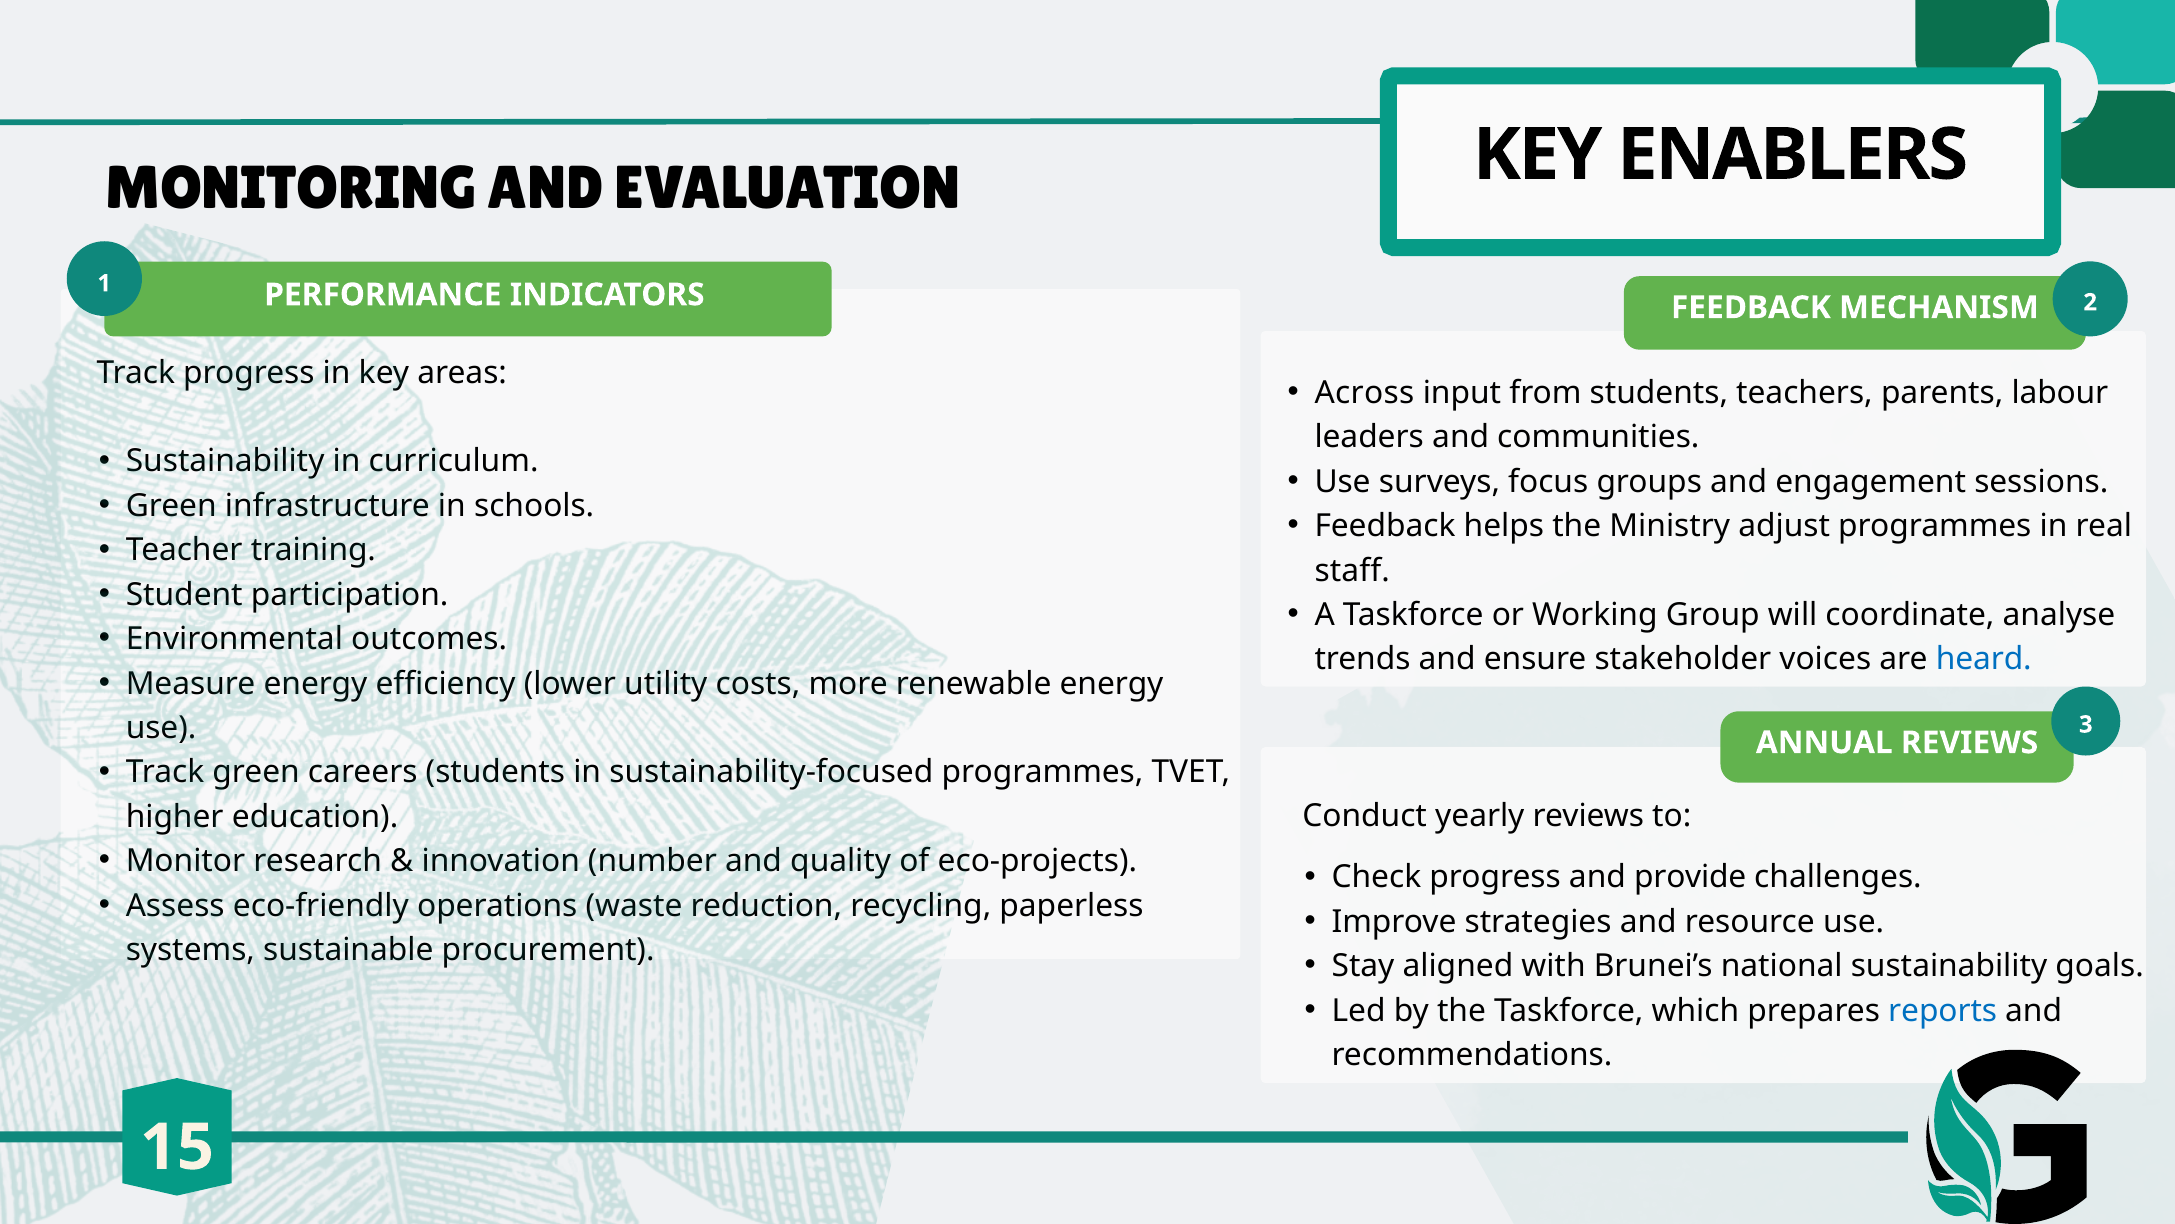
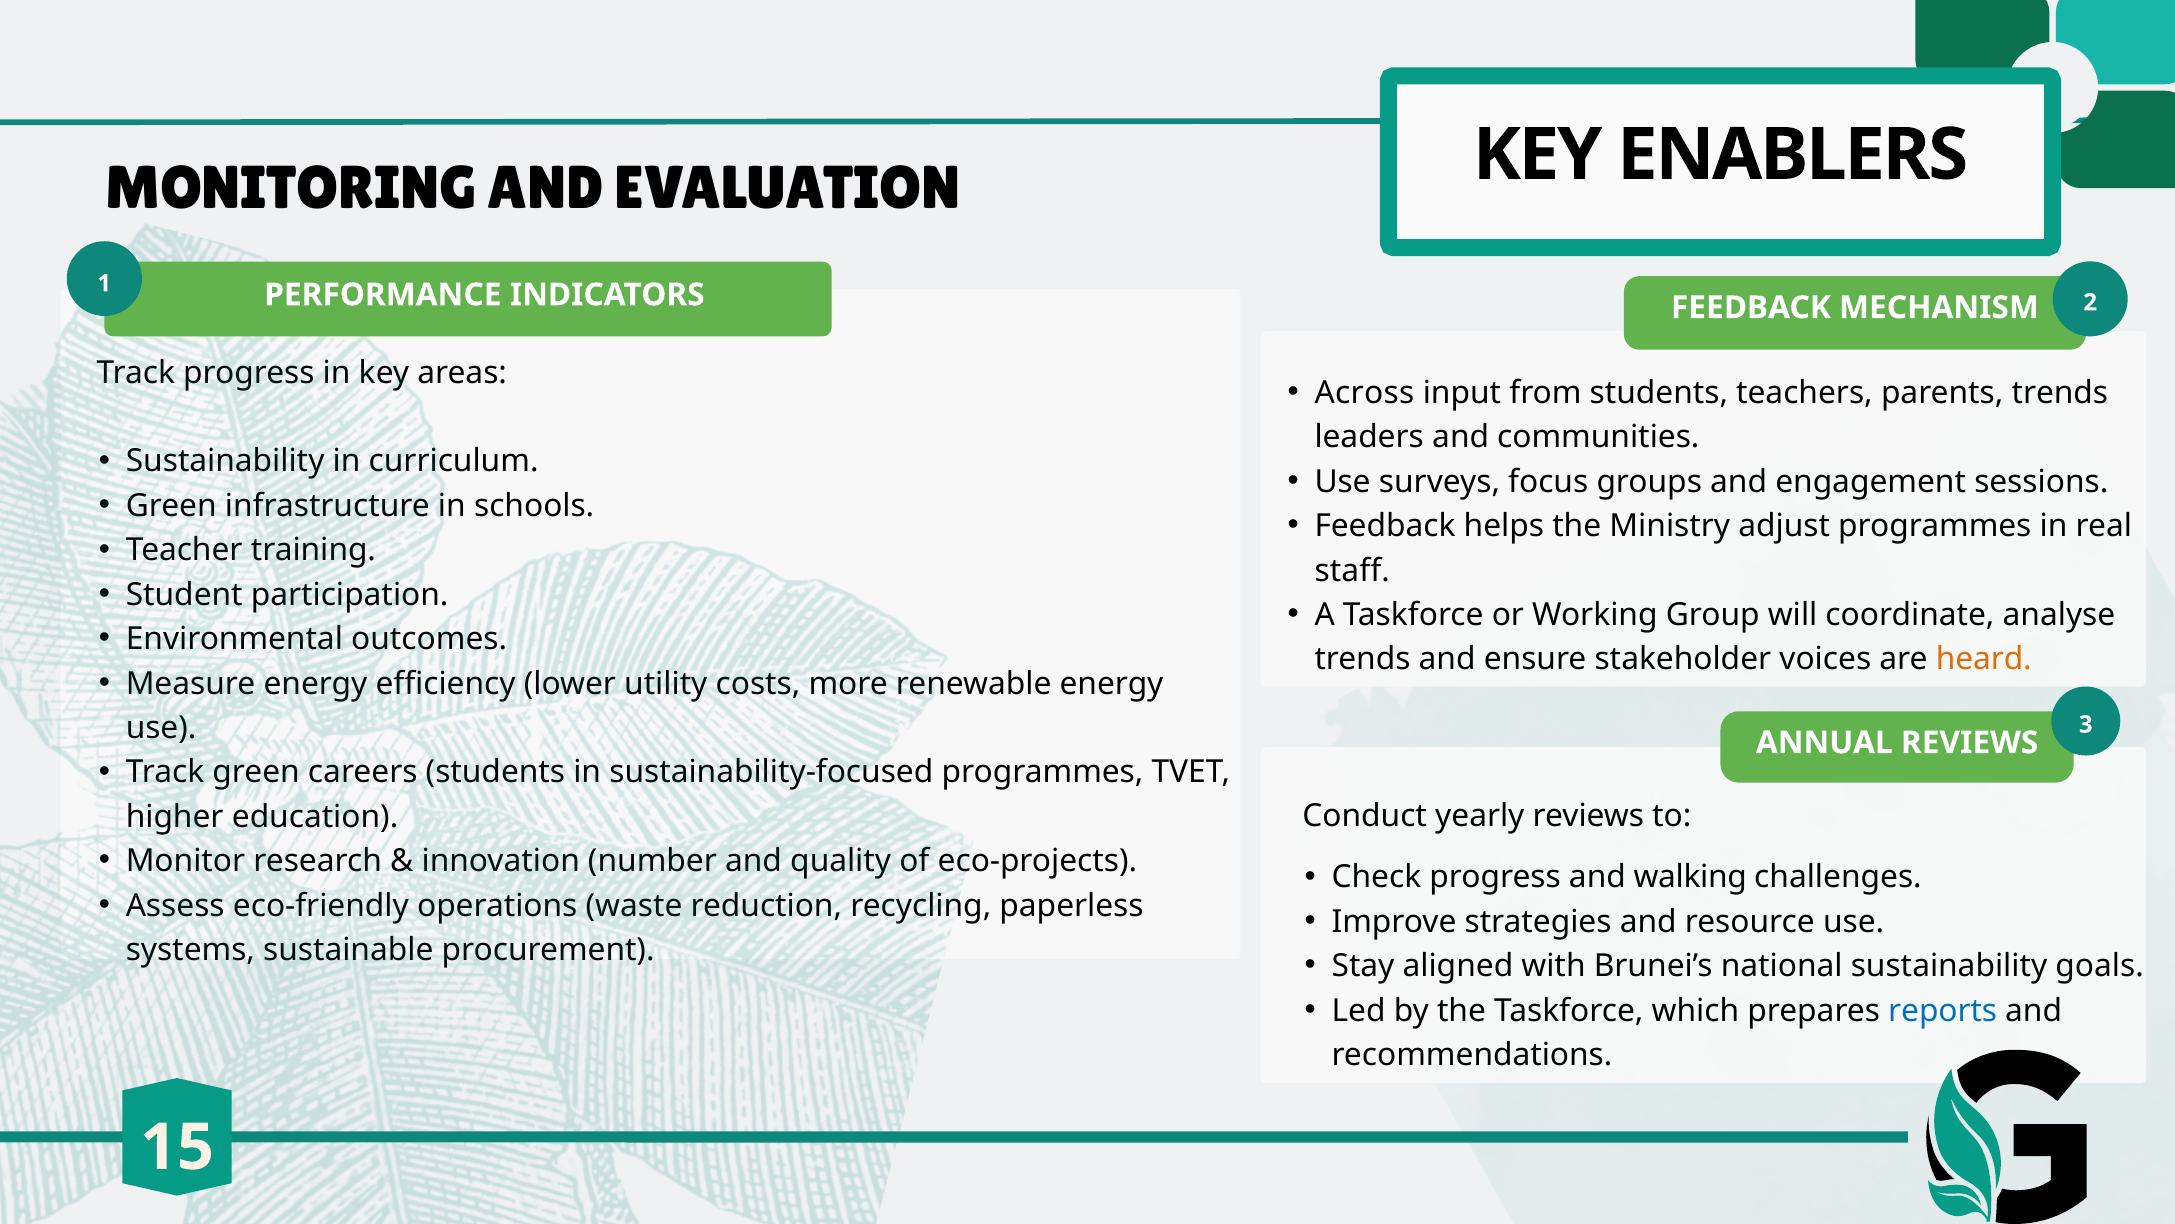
parents labour: labour -> trends (2060, 393)
heard colour: blue -> orange (1984, 659)
provide: provide -> walking (1690, 877)
